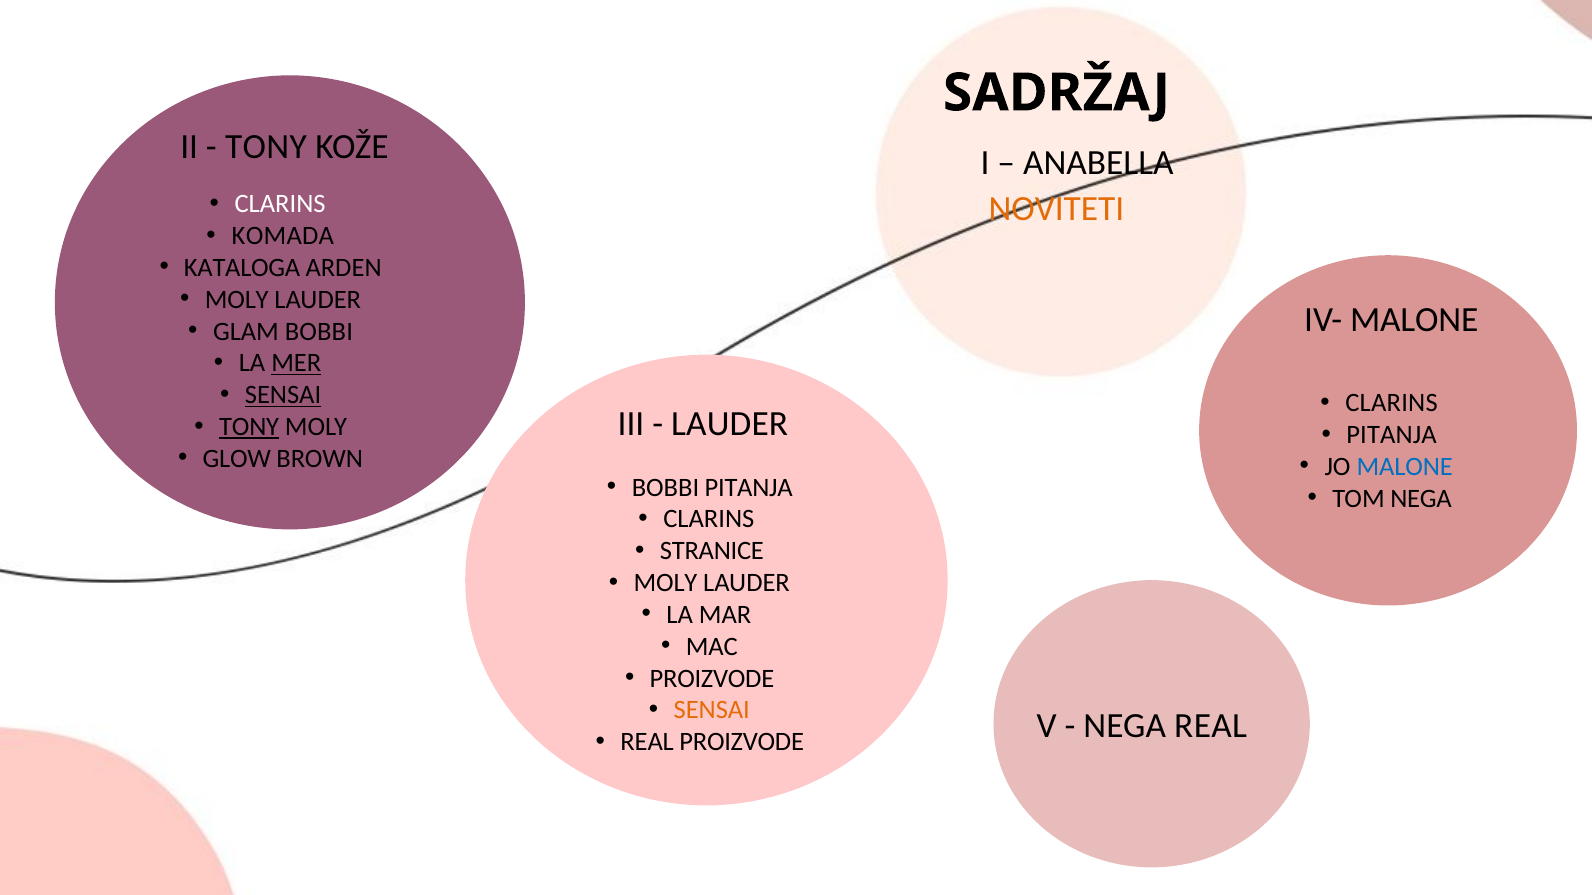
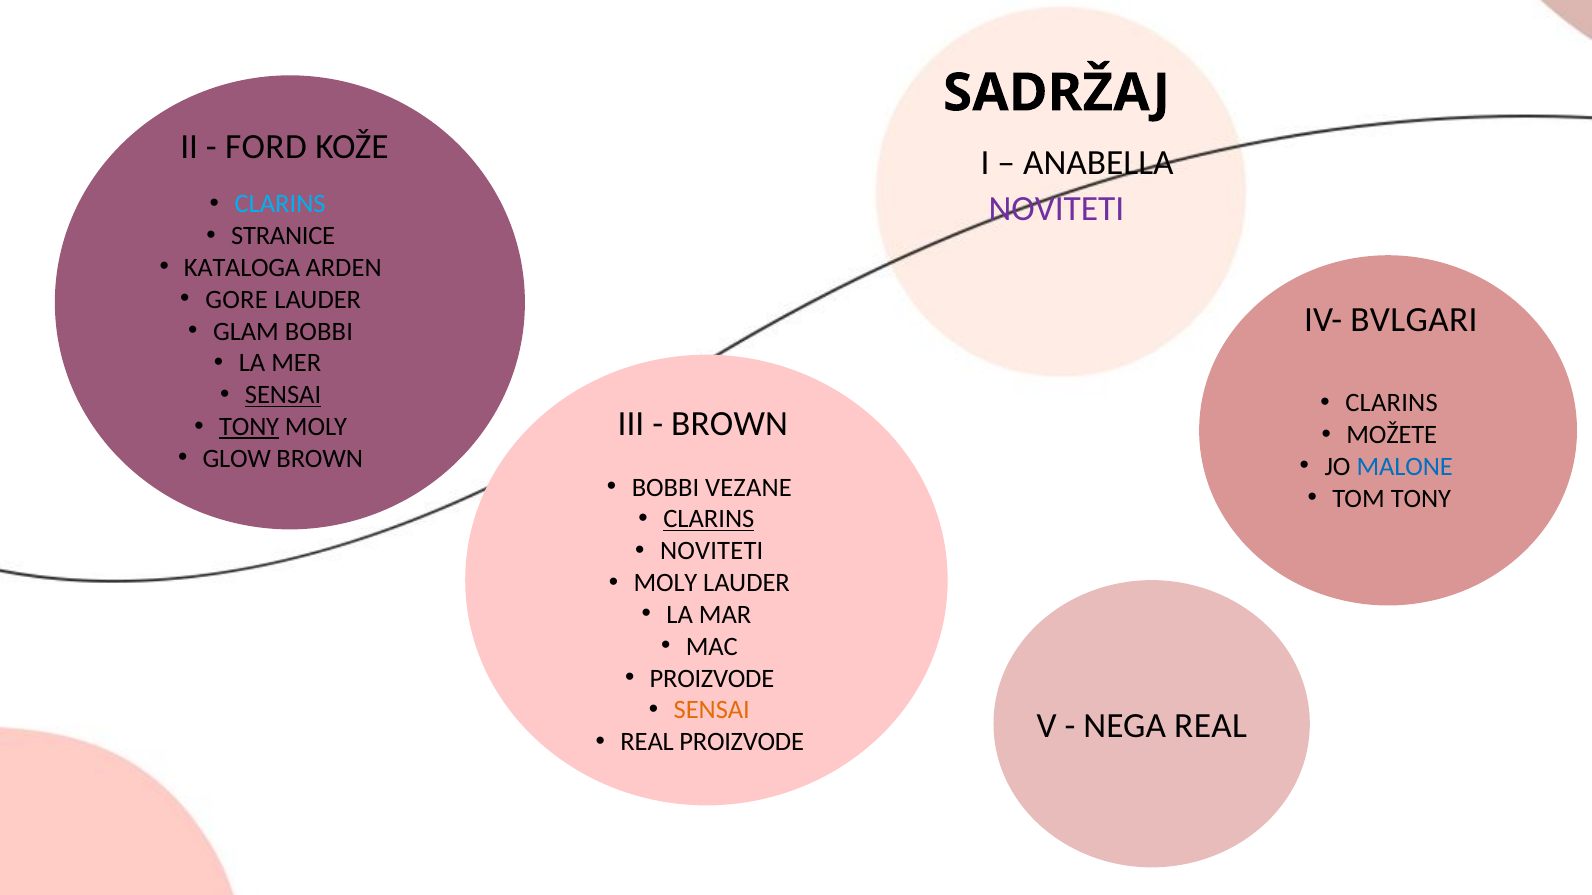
TONY: TONY -> FORD (266, 146)
CLARINS colour: white -> light blue (280, 204)
NOVITETI colour: orange -> purple (1056, 209)
KOMADA: KOMADA -> STRANICE (283, 236)
MOLY: MOLY -> GORE (237, 300)
IV- MALONE: MALONE -> BVLGARI (1414, 320)
MER underline: present -> none (296, 363)
LAUDER: LAUDER -> BROWN (730, 424)
PITANJA: PITANJA -> MOŽETE (1392, 435)
BOBBI PITANJA: PITANJA -> VEZANE (748, 488)
TOM NEGA: NEGA -> TONY (1421, 499)
CLARINS underline: none -> present (709, 520)
STRANICE: STRANICE -> NOVITETI (712, 551)
